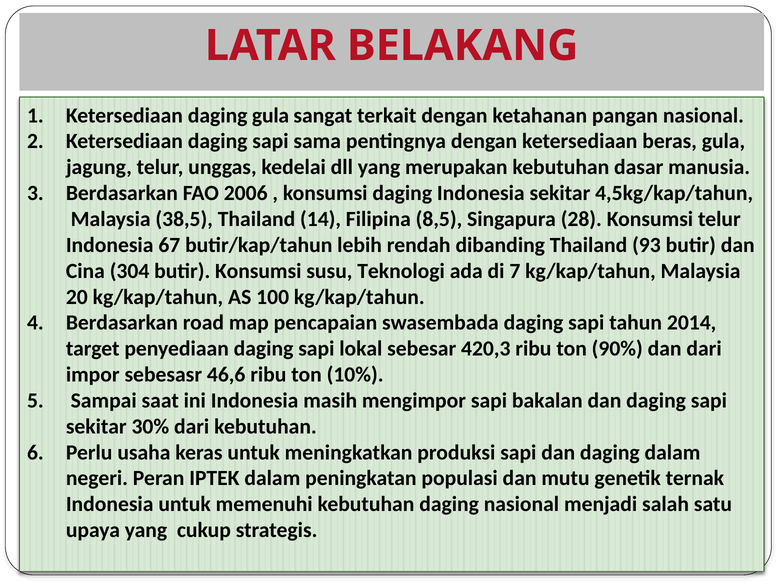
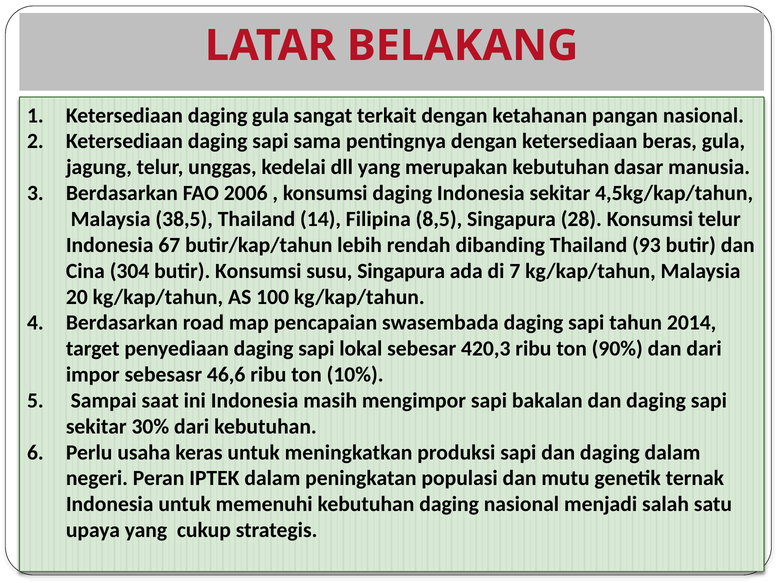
susu Teknologi: Teknologi -> Singapura (401, 271)
